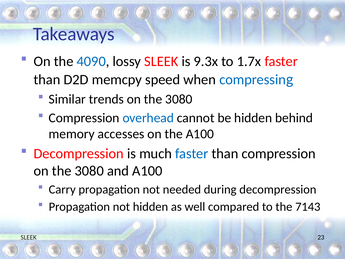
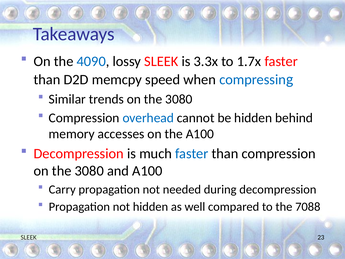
9.3x: 9.3x -> 3.3x (206, 61)
7143: 7143 -> 7088 (308, 207)
